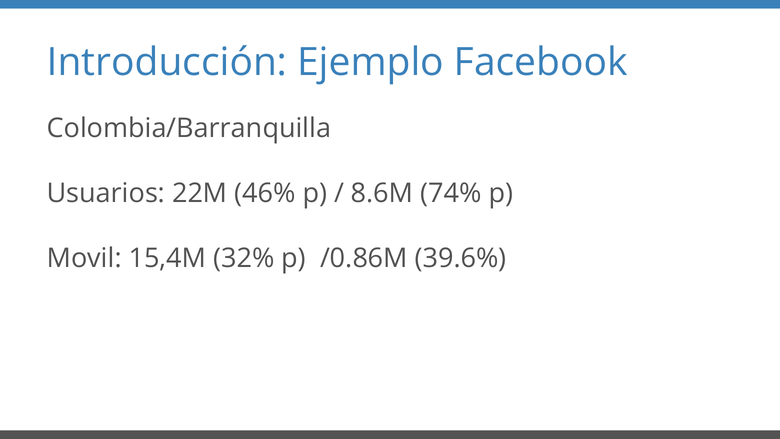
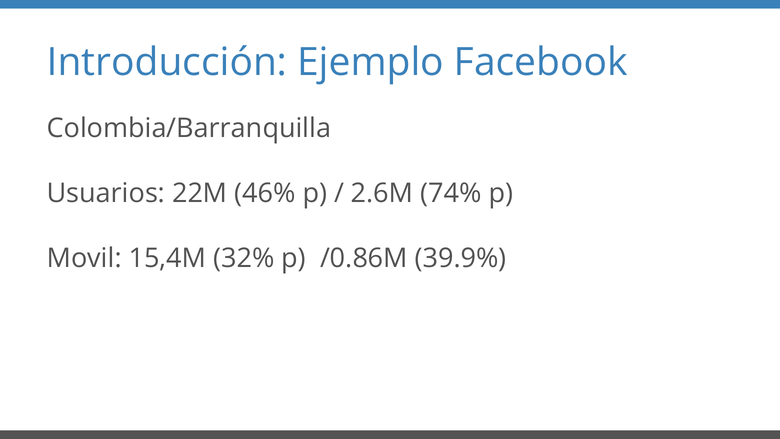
8.6M: 8.6M -> 2.6M (382, 193)
39.6%: 39.6% -> 39.9% (461, 258)
